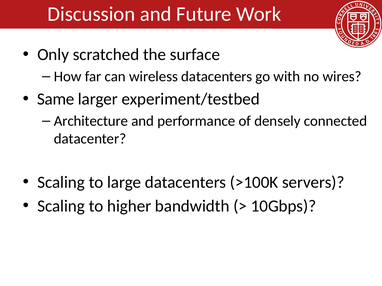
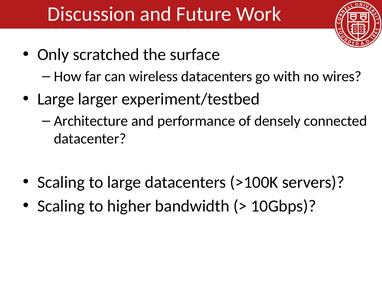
Same: Same -> Large (56, 99)
